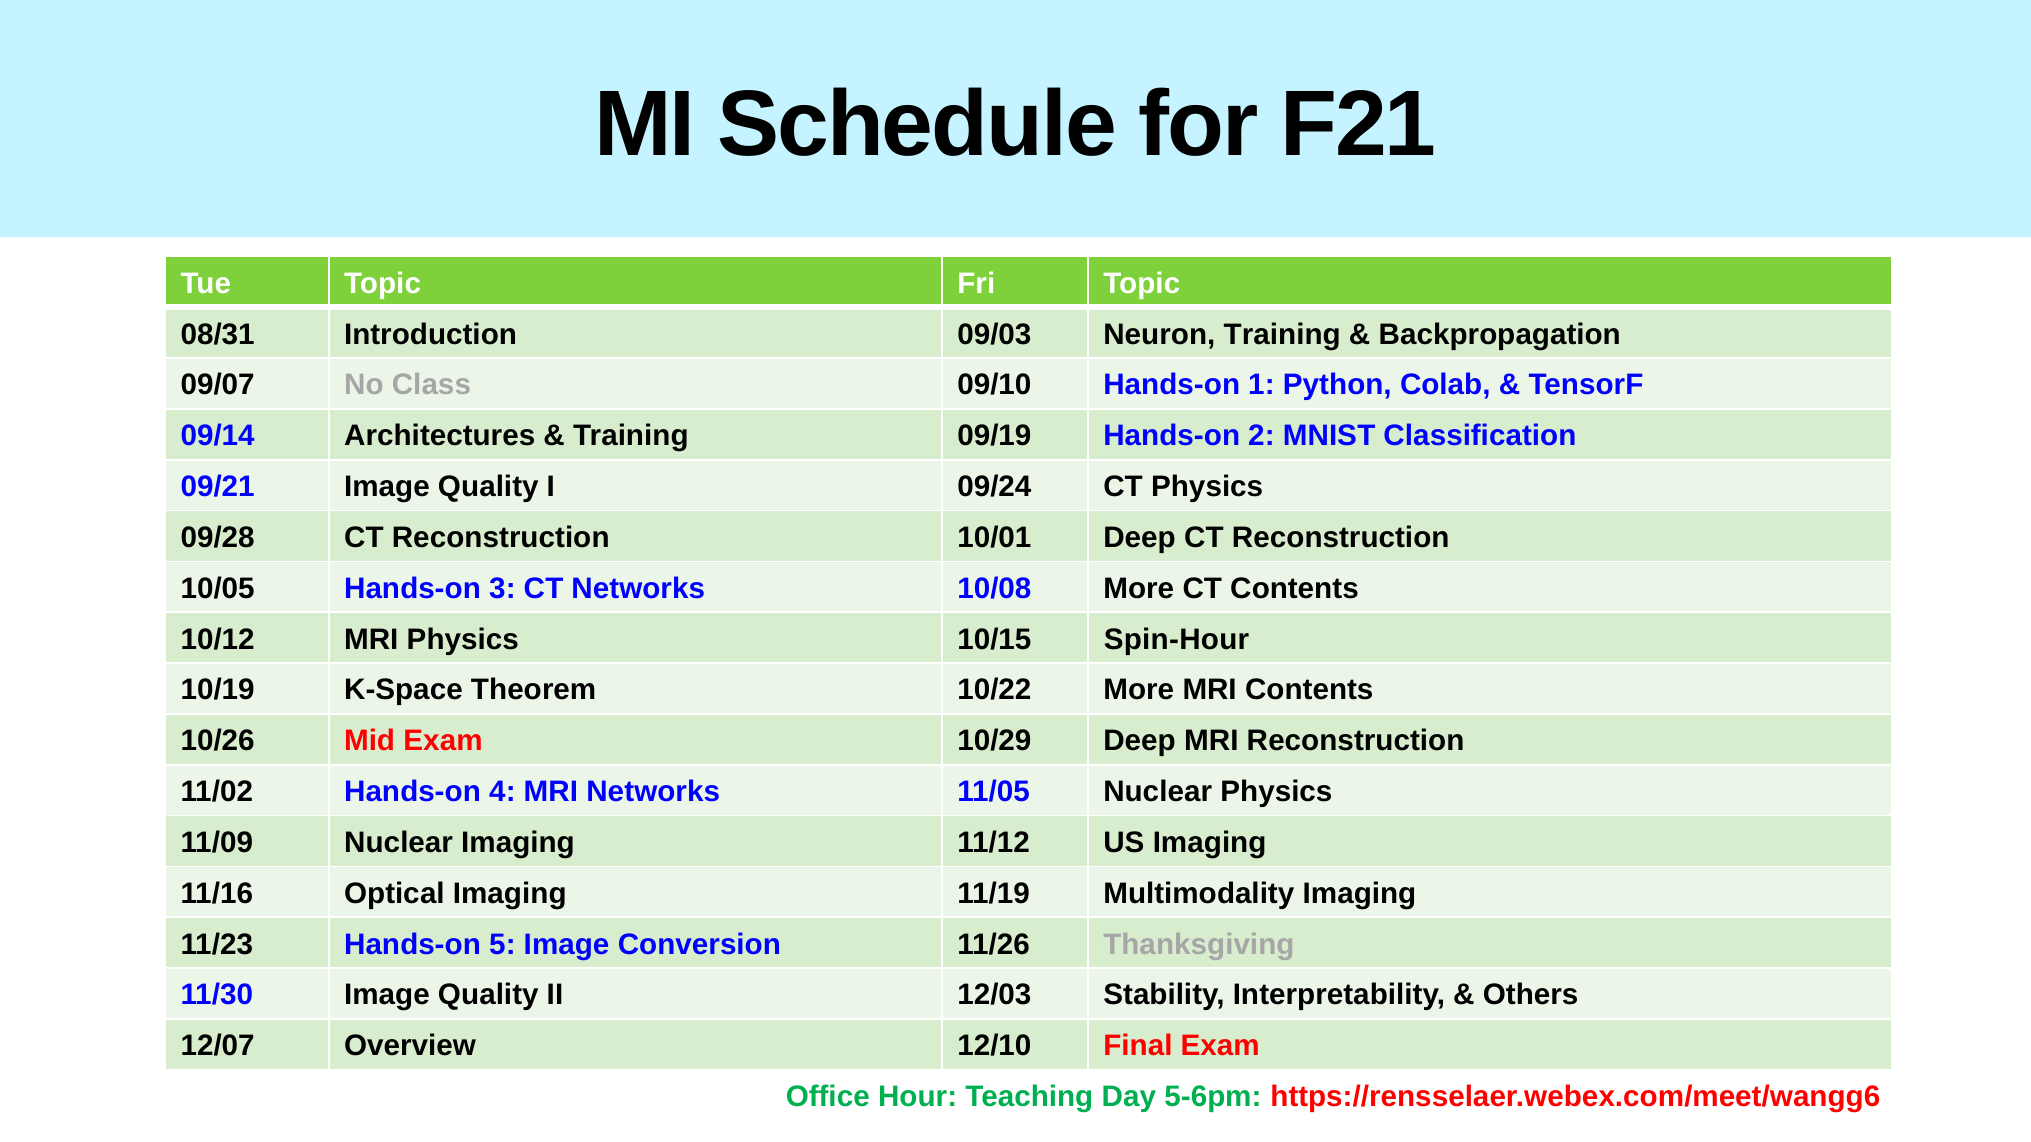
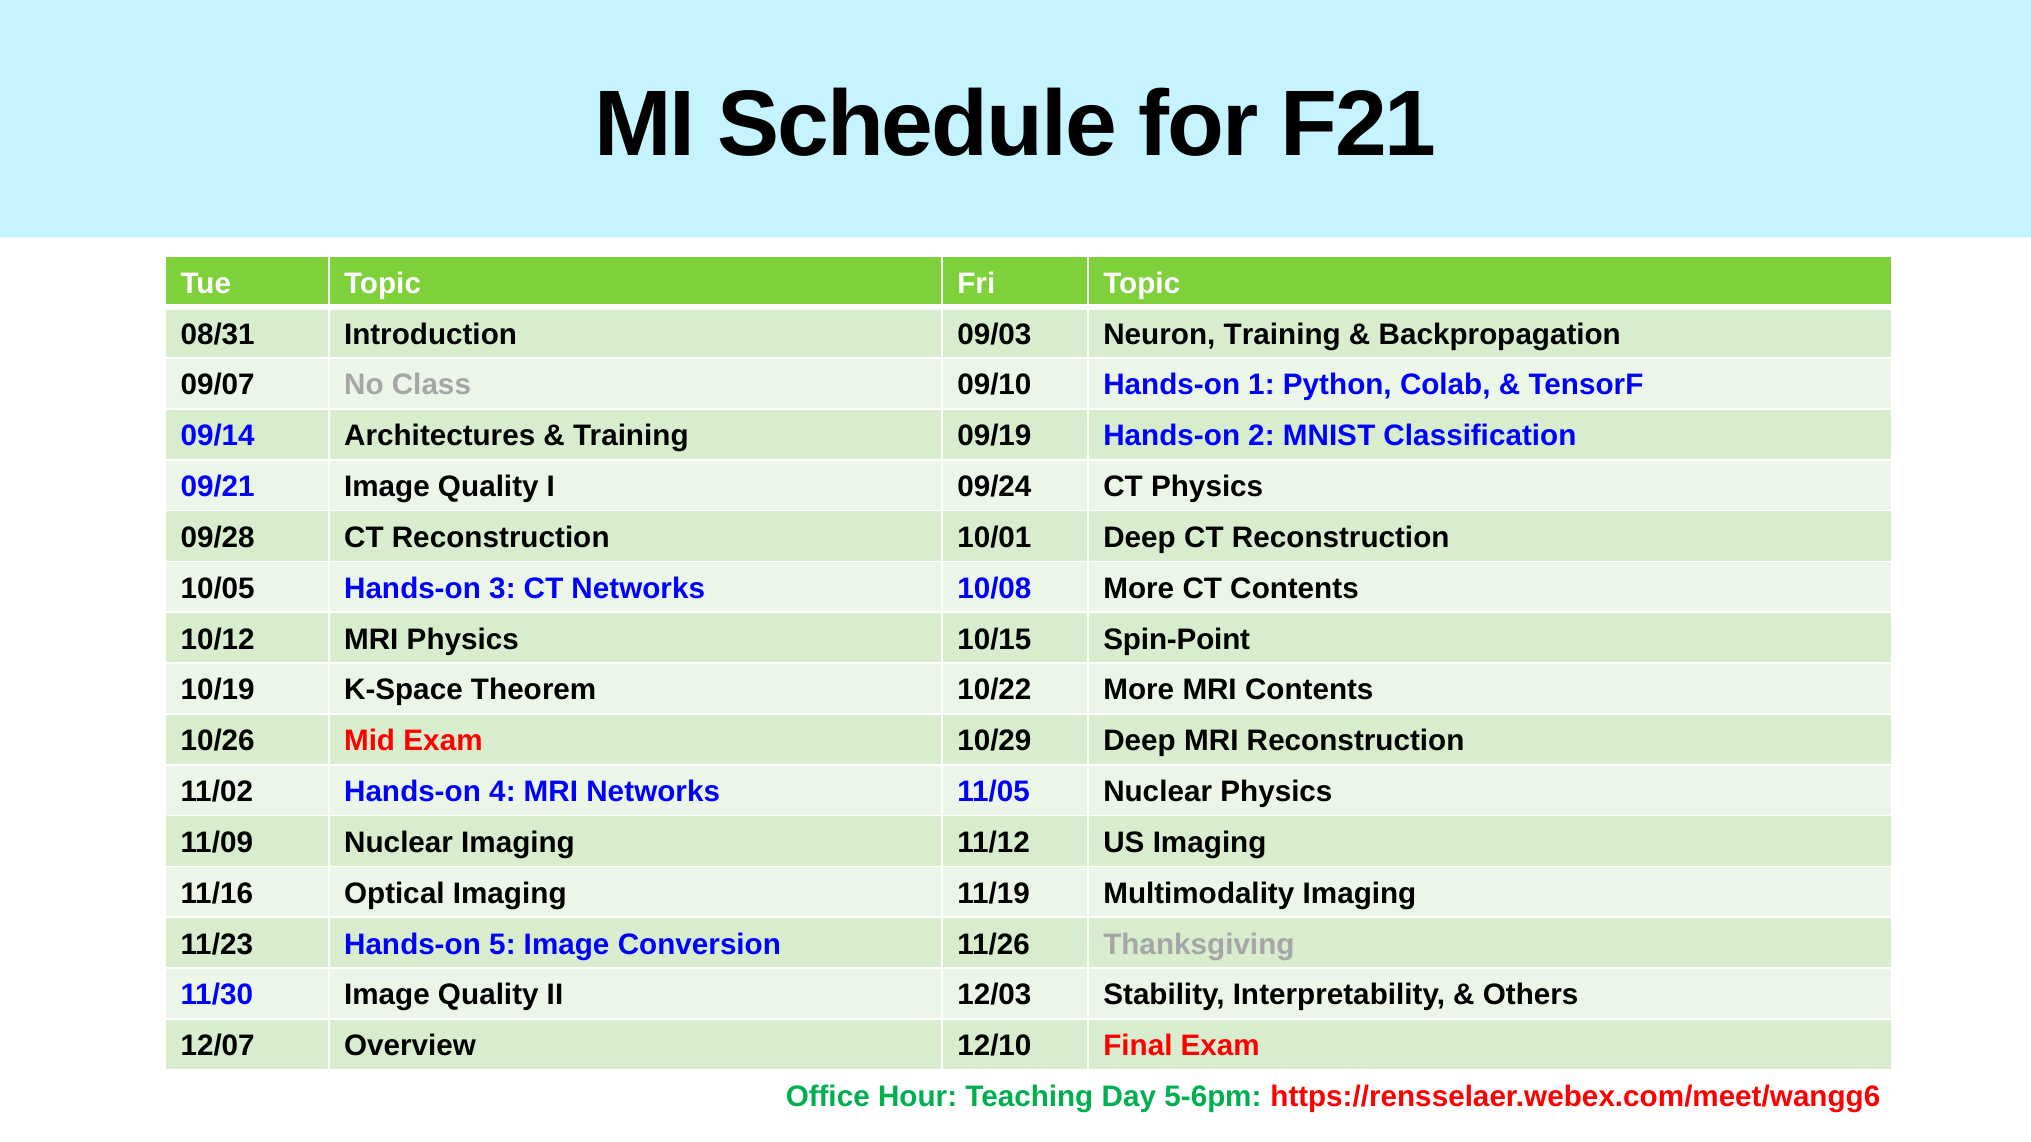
Spin-Hour: Spin-Hour -> Spin-Point (1177, 640)
